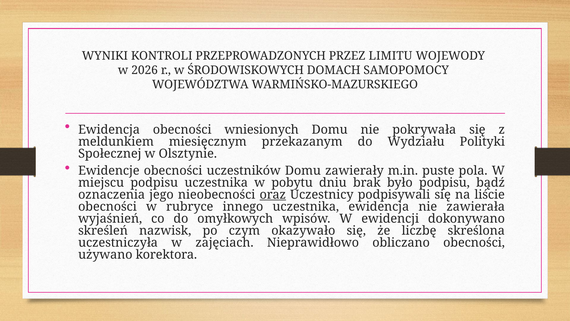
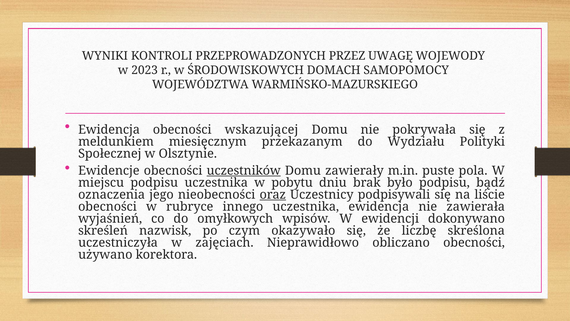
LIMITU: LIMITU -> UWAGĘ (391, 56)
2026: 2026 -> 2023 (145, 70)
wniesionych: wniesionych -> wskazującej (261, 130)
uczestników underline: none -> present (244, 171)
